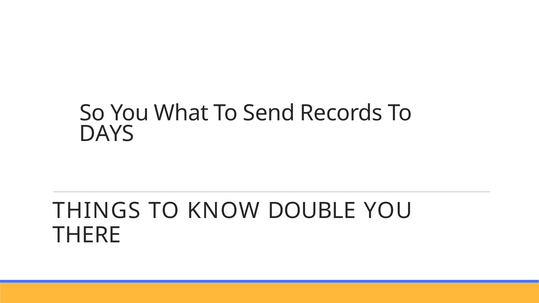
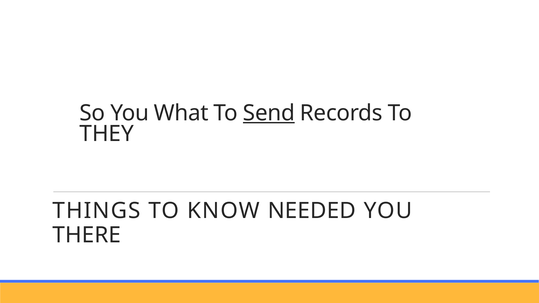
Send underline: none -> present (269, 113)
DAYS: DAYS -> THEY (107, 134)
DOUBLE: DOUBLE -> NEEDED (312, 211)
